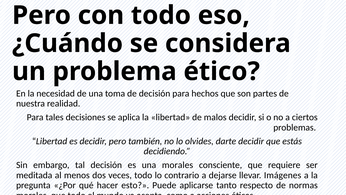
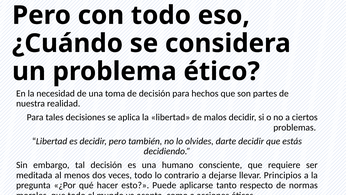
una morales: morales -> humano (178, 165)
Imágenes: Imágenes -> Principios (283, 175)
